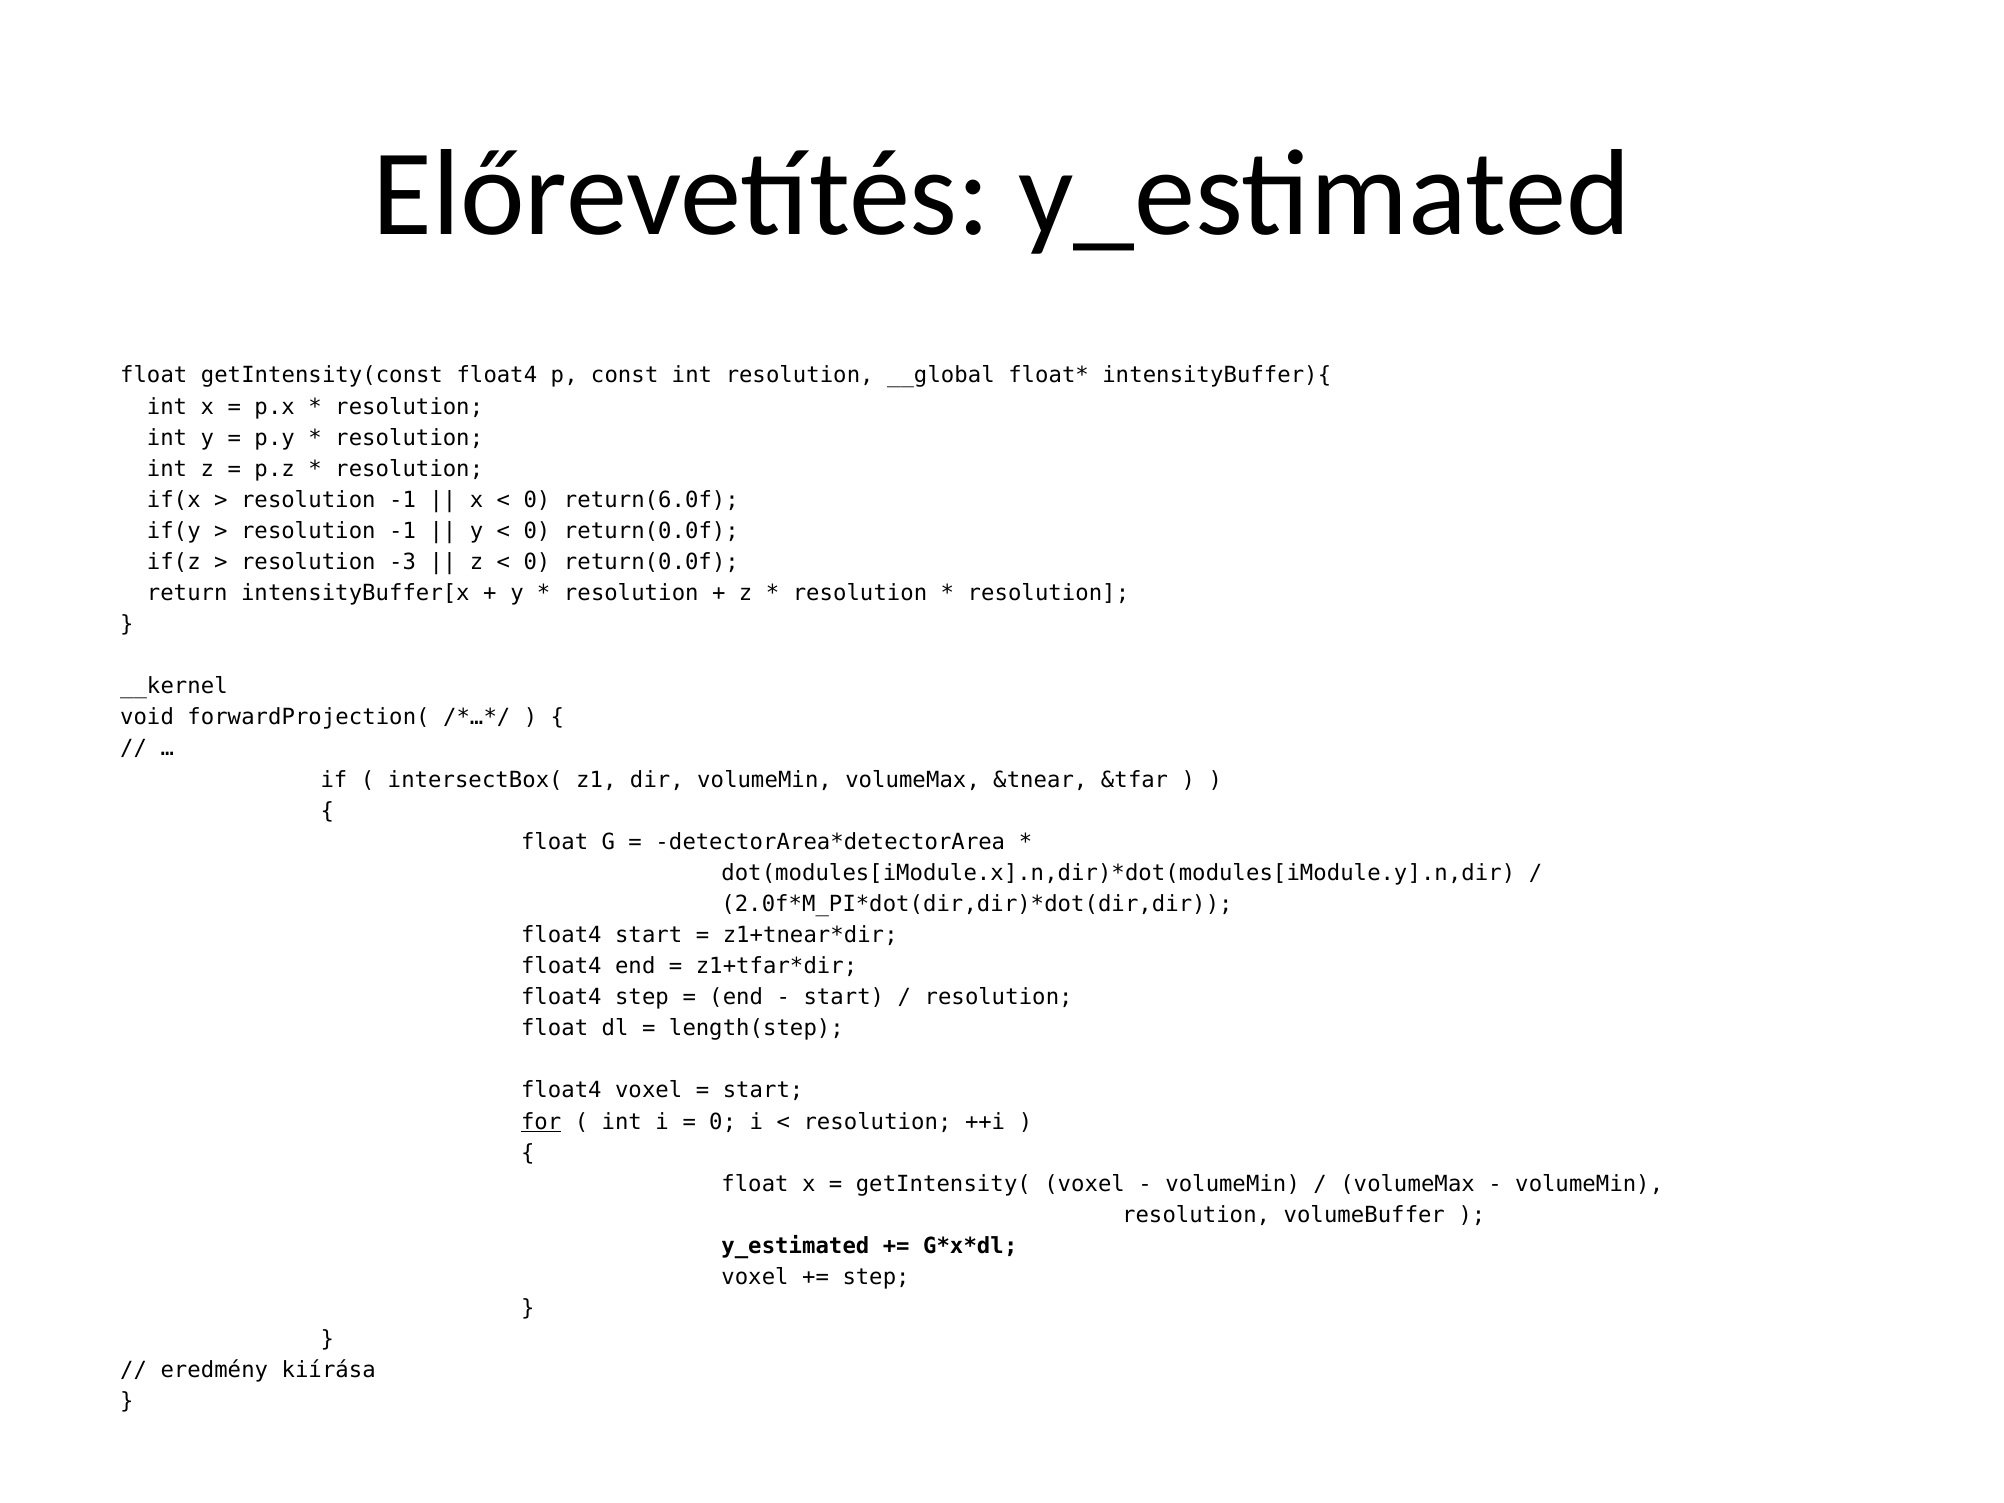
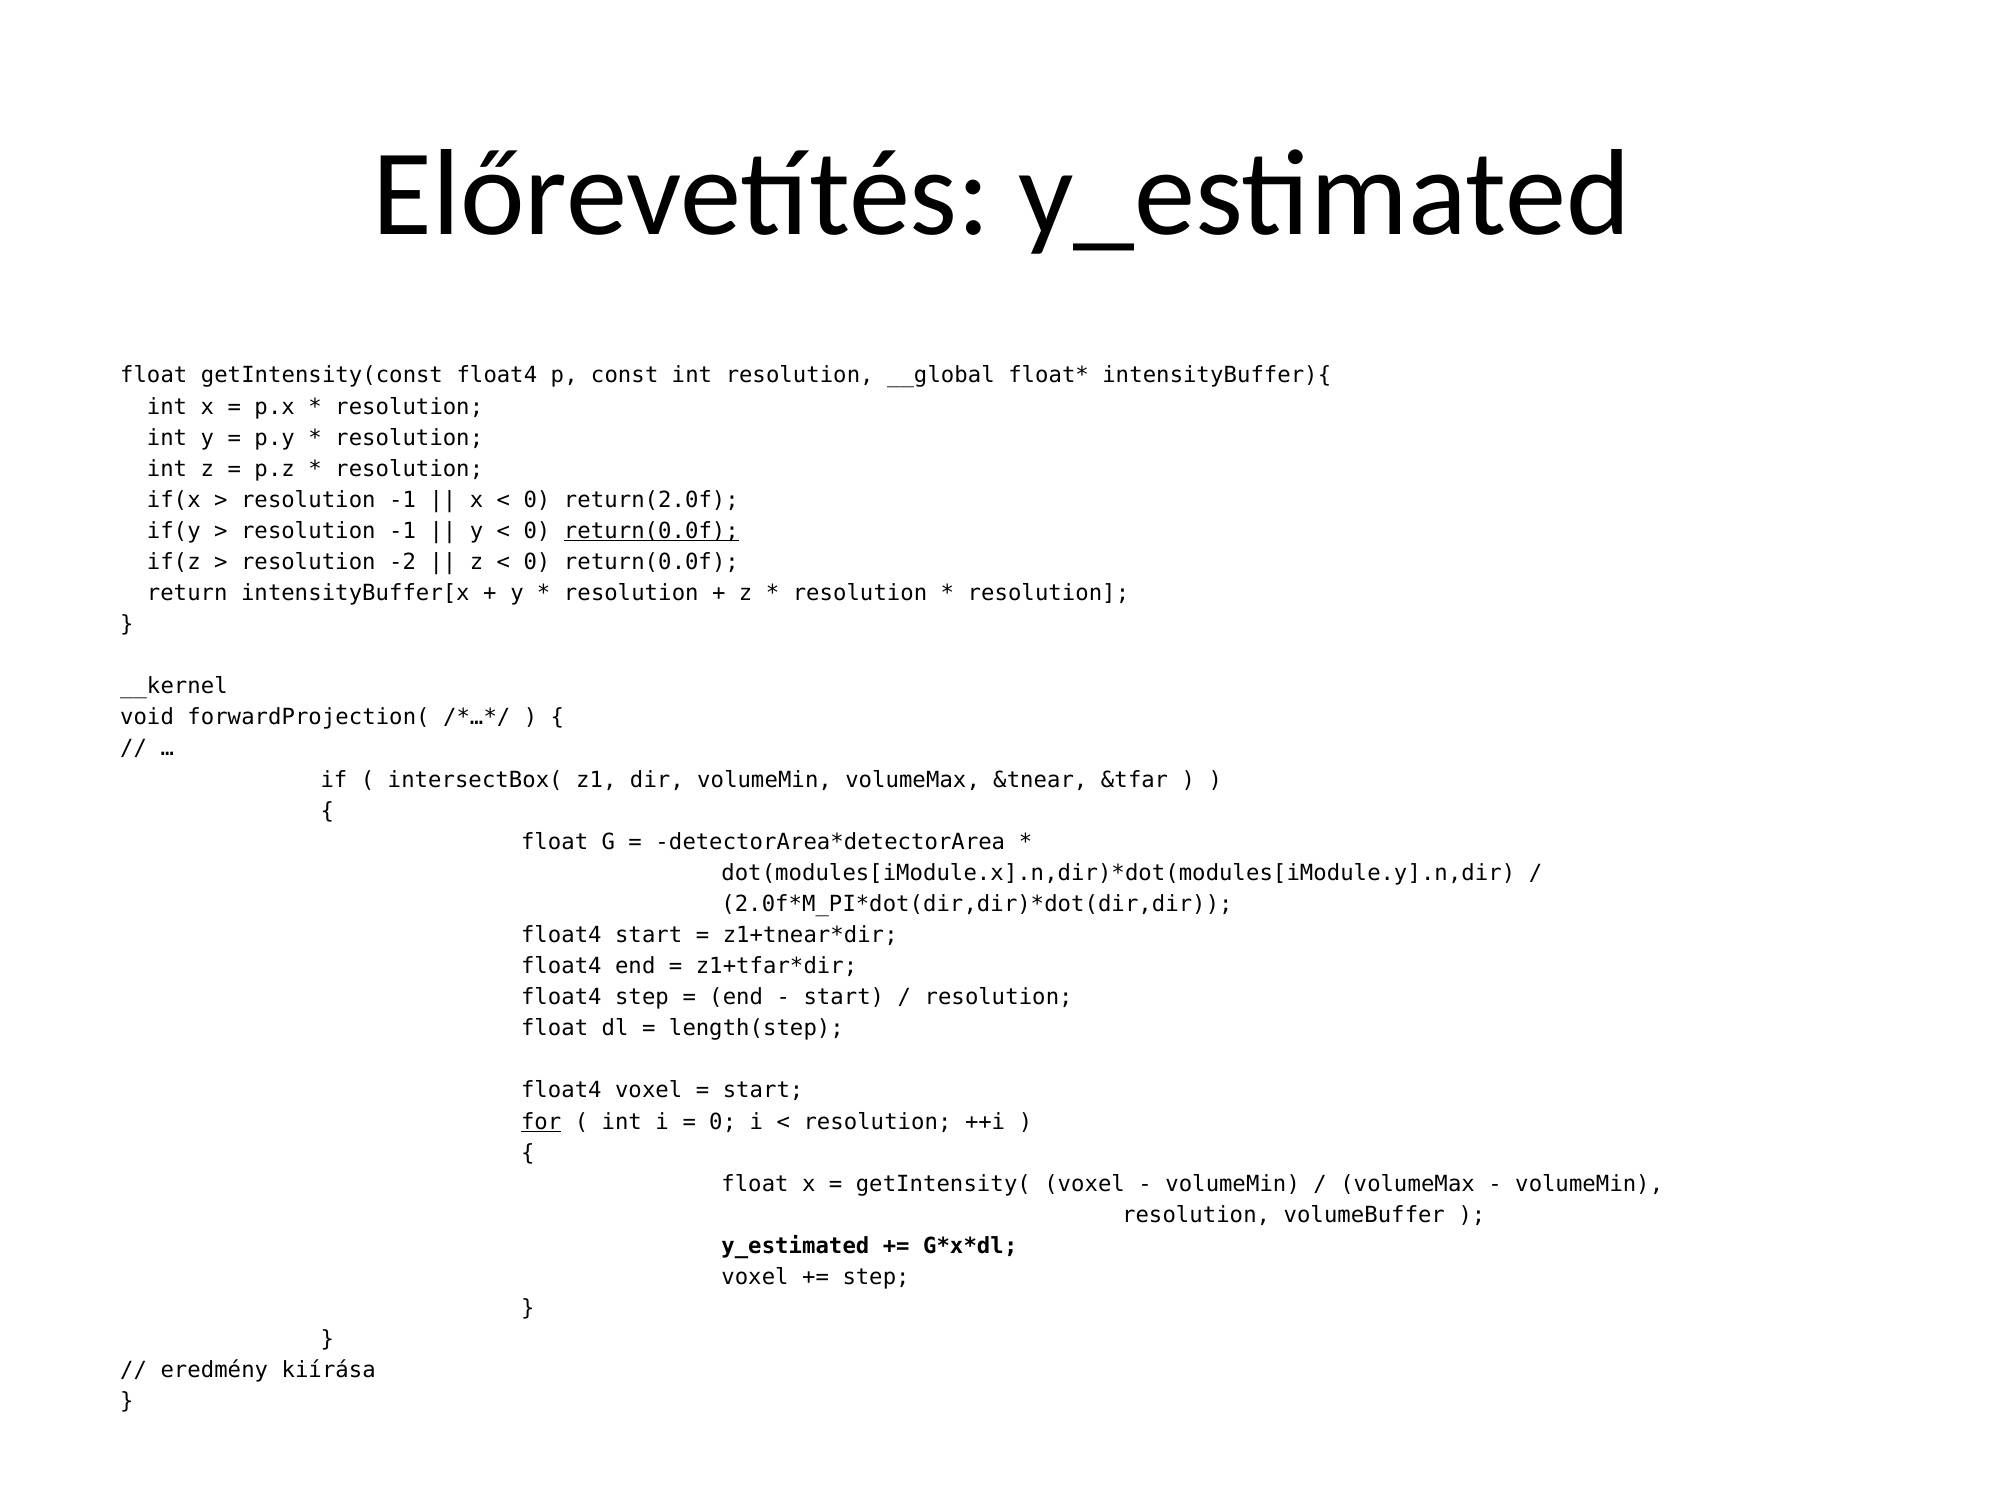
return(6.0f: return(6.0f -> return(2.0f (651, 500)
return(0.0f underline: none -> present (651, 531)
-3: -3 -> -2 (403, 562)
